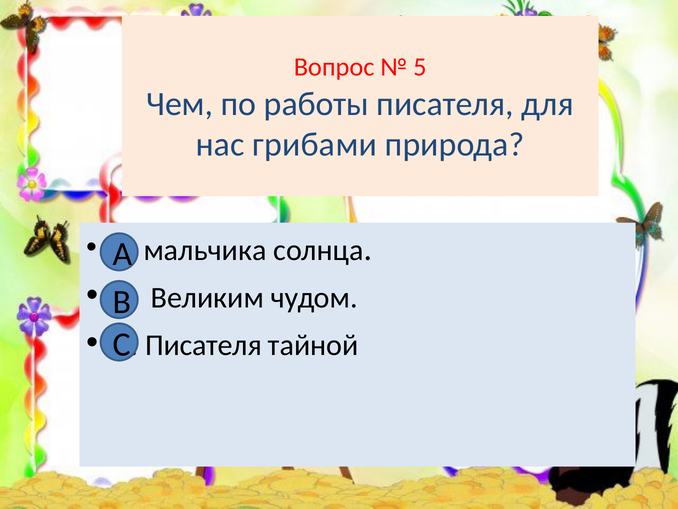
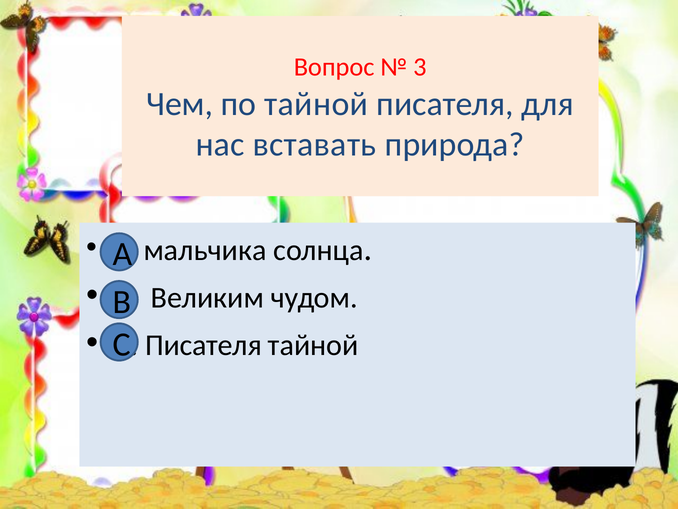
5: 5 -> 3 (420, 67)
по работы: работы -> тайной (316, 104)
грибами: грибами -> вставать (314, 144)
